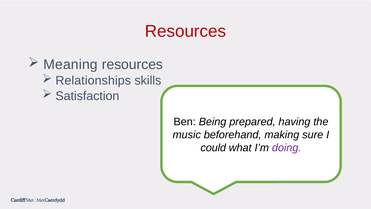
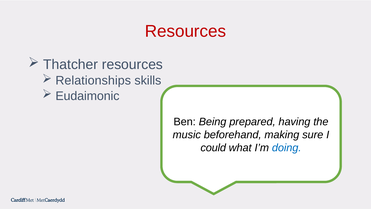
Meaning: Meaning -> Thatcher (71, 64)
Satisfaction: Satisfaction -> Eudaimonic (87, 96)
doing colour: purple -> blue (287, 147)
